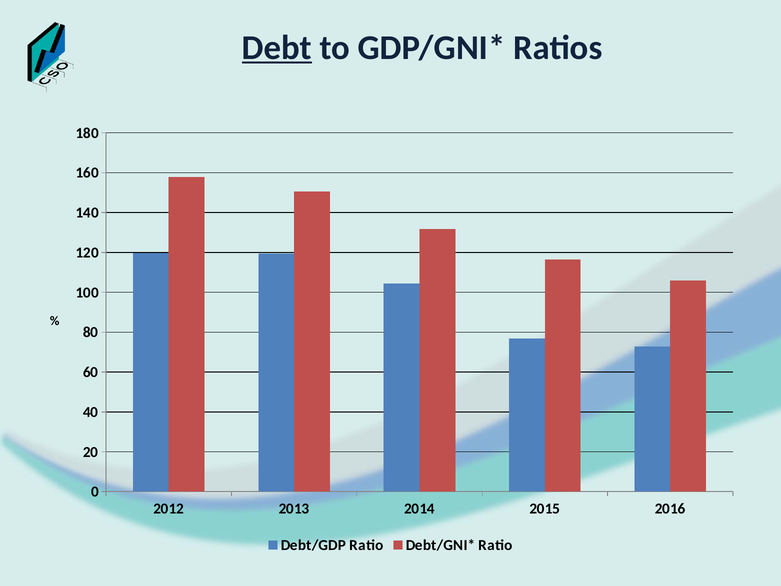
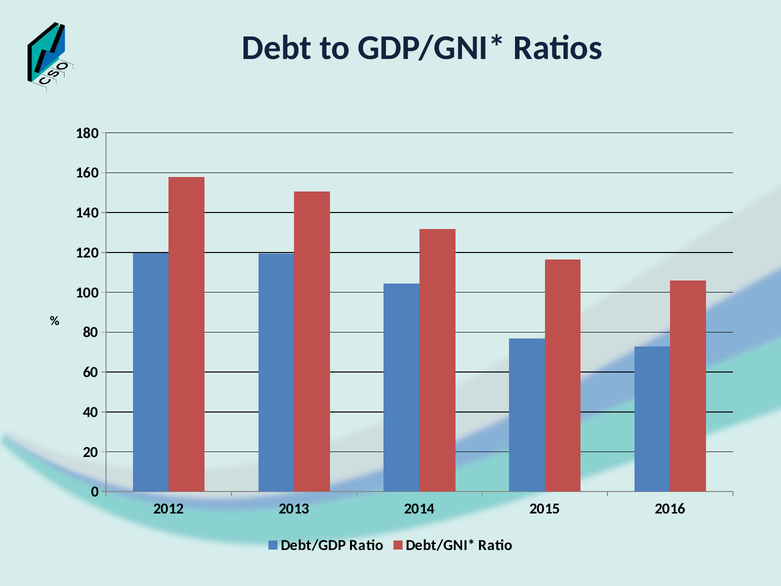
Debt underline: present -> none (277, 48)
